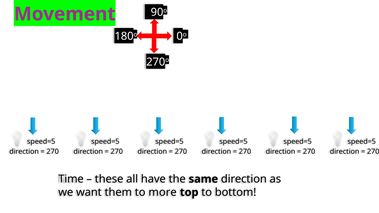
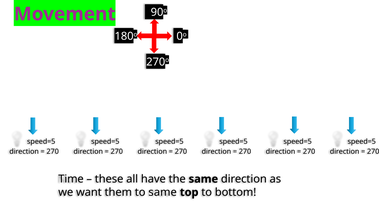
to more: more -> same (163, 192)
